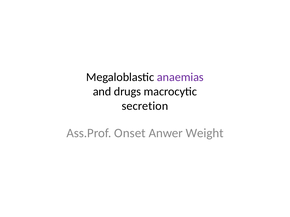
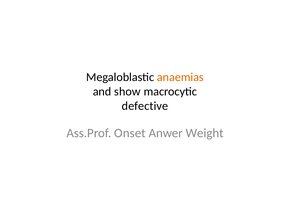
anaemias colour: purple -> orange (180, 77)
drugs: drugs -> show (127, 92)
secretion: secretion -> defective (145, 106)
